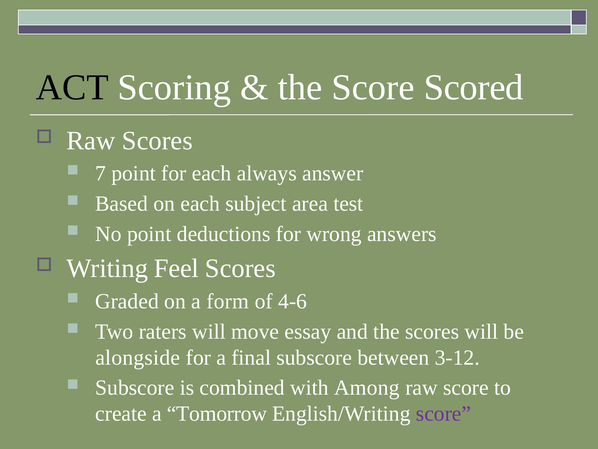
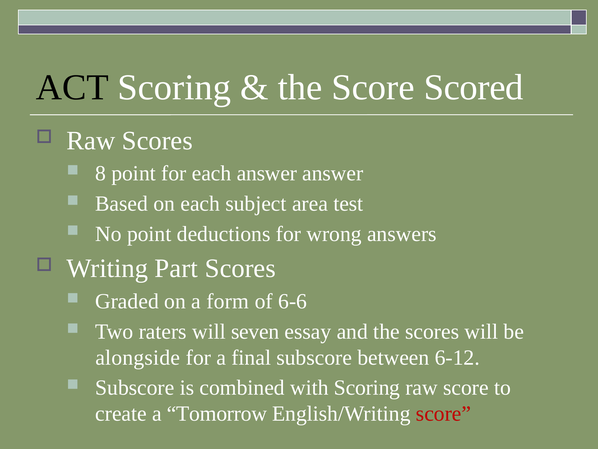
7: 7 -> 8 (101, 173)
each always: always -> answer (267, 173)
Feel: Feel -> Part (176, 268)
4-6: 4-6 -> 6-6 (293, 301)
move: move -> seven (255, 331)
3-12: 3-12 -> 6-12 (457, 357)
with Among: Among -> Scoring (367, 387)
score colour: purple -> red (443, 413)
